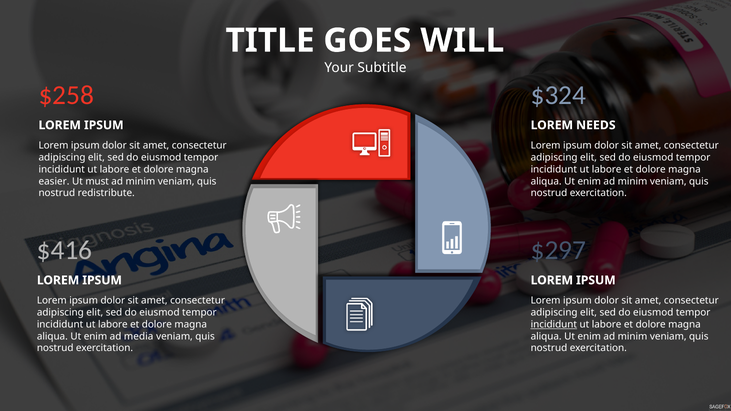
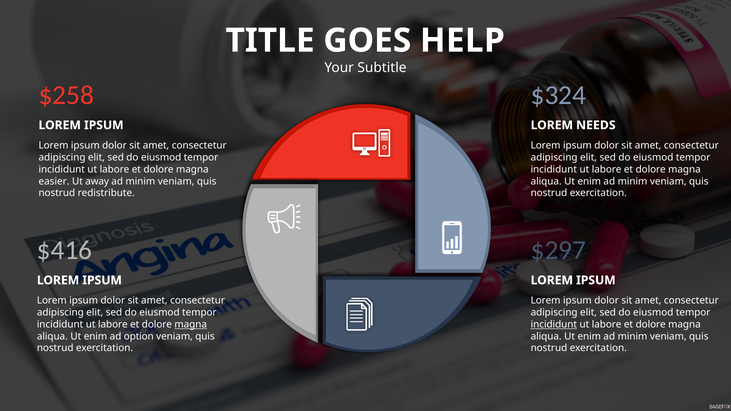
WILL: WILL -> HELP (462, 41)
must: must -> away (97, 181)
magna underline: none -> present (191, 325)
media: media -> option (139, 336)
